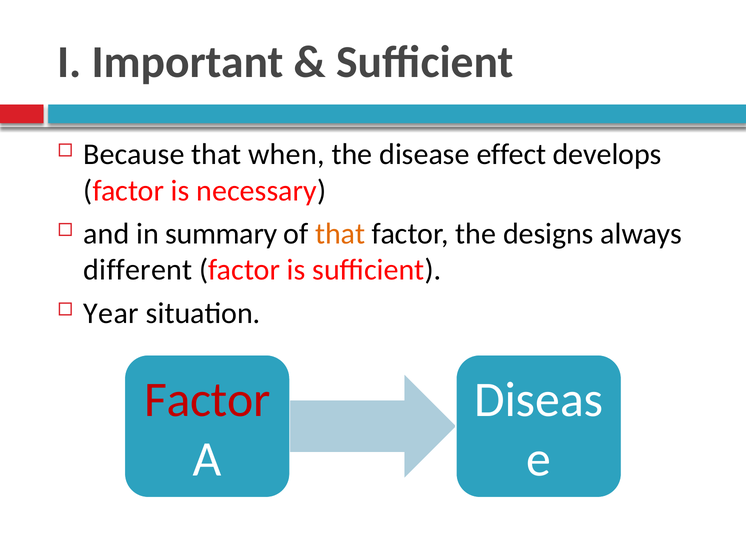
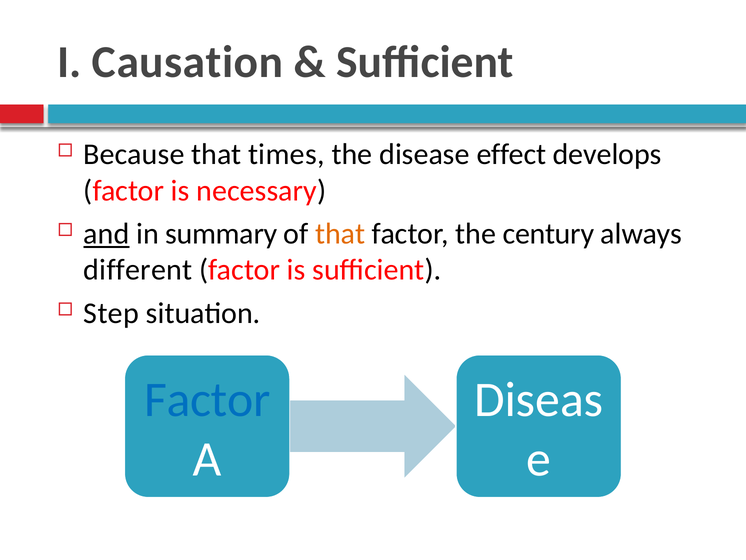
Important: Important -> Causation (188, 62)
when: when -> times (286, 154)
and underline: none -> present (106, 234)
designs: designs -> century (548, 234)
Year: Year -> Step (111, 313)
Factor colour: red -> blue (207, 399)
